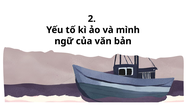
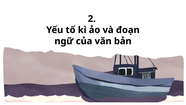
mình: mình -> đoạn (128, 30)
